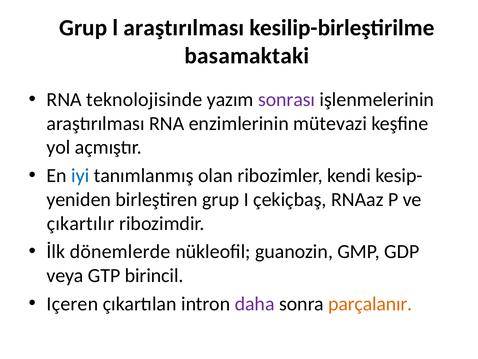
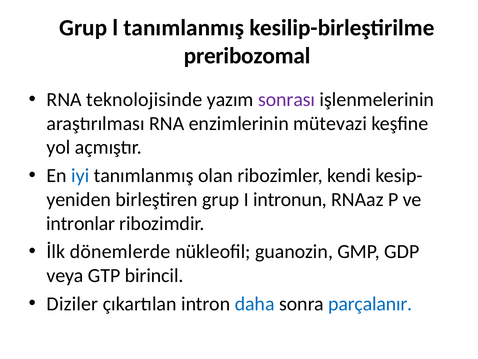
l araştırılması: araştırılması -> tanımlanmış (184, 28)
basamaktaki: basamaktaki -> preribozomal (247, 56)
çekiçbaş: çekiçbaş -> intronun (290, 199)
çıkartılır: çıkartılır -> intronlar (81, 223)
Içeren: Içeren -> Diziler (72, 303)
daha colour: purple -> blue (255, 303)
parçalanır colour: orange -> blue (370, 303)
